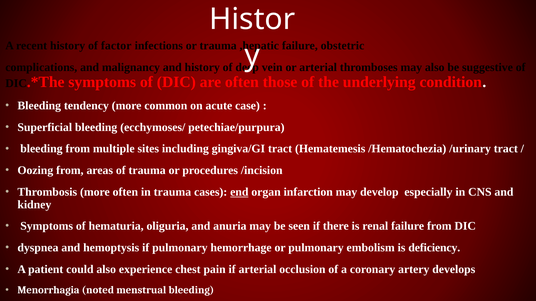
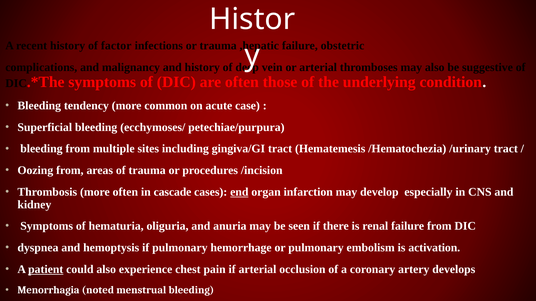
in trauma: trauma -> cascade (173, 192)
deficiency: deficiency -> activation (434, 248)
patient underline: none -> present (46, 270)
